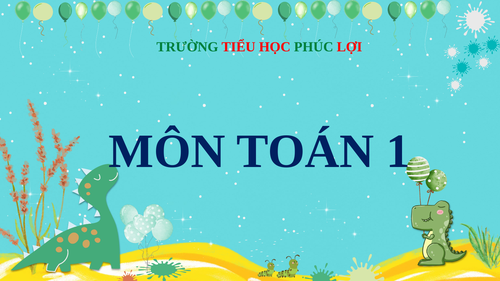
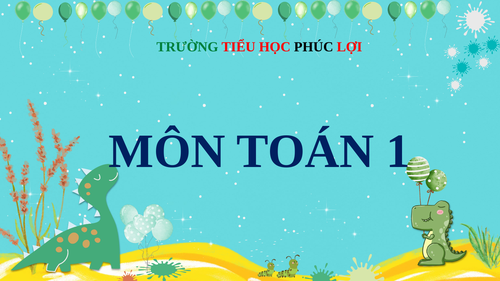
PHÚC colour: green -> black (314, 47)
